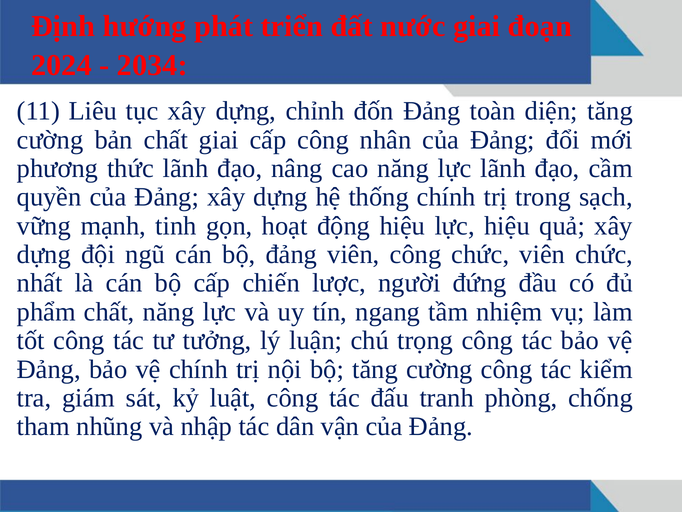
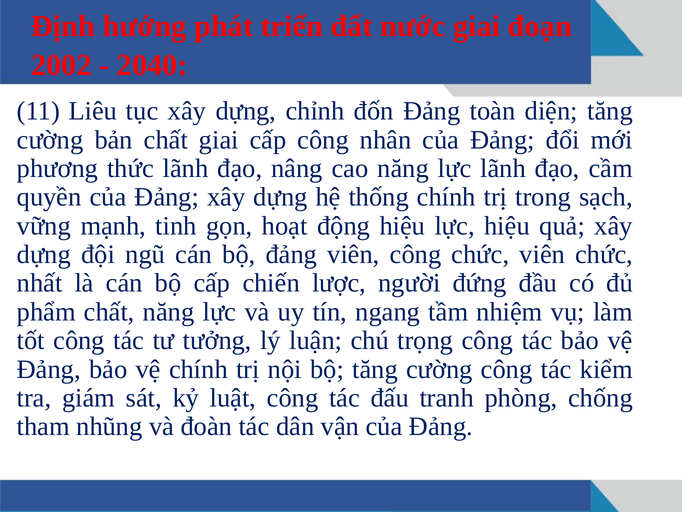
2024: 2024 -> 2002 (61, 65)
2034: 2034 -> 2040 (152, 65)
nhập: nhập -> đoàn (206, 426)
